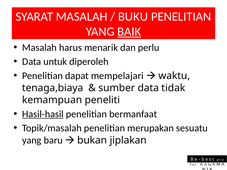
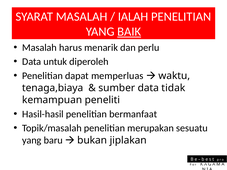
BUKU: BUKU -> IALAH (133, 17)
mempelajari: mempelajari -> memperluas (117, 76)
Hasil-hasil underline: present -> none (43, 114)
